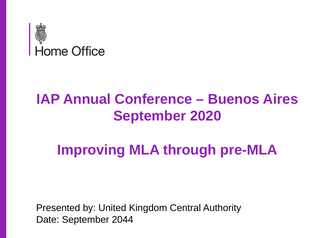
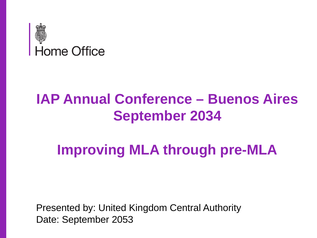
2020: 2020 -> 2034 (206, 116)
2044: 2044 -> 2053 (123, 219)
